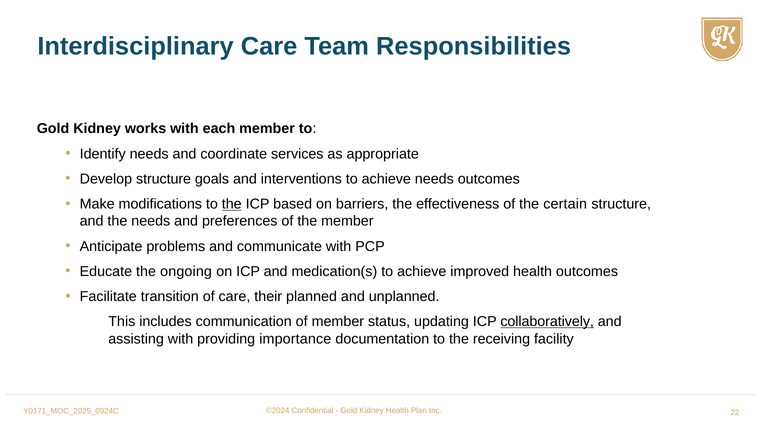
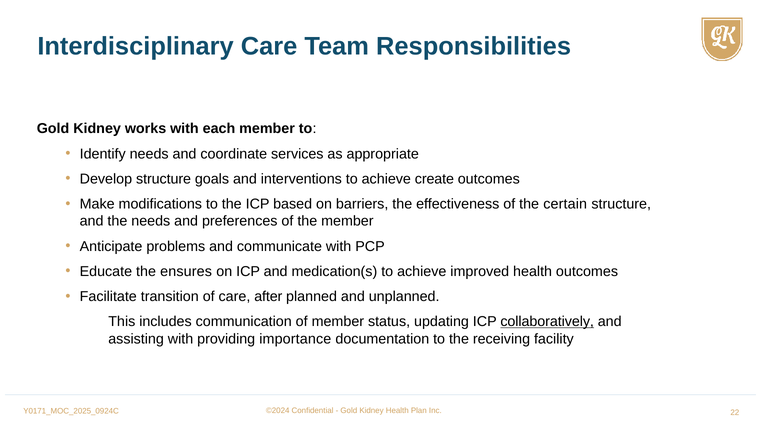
achieve needs: needs -> create (434, 179)
the underline: present -> none (232, 204)
ongoing: ongoing -> ensures (186, 272)
their: their -> after (268, 297)
